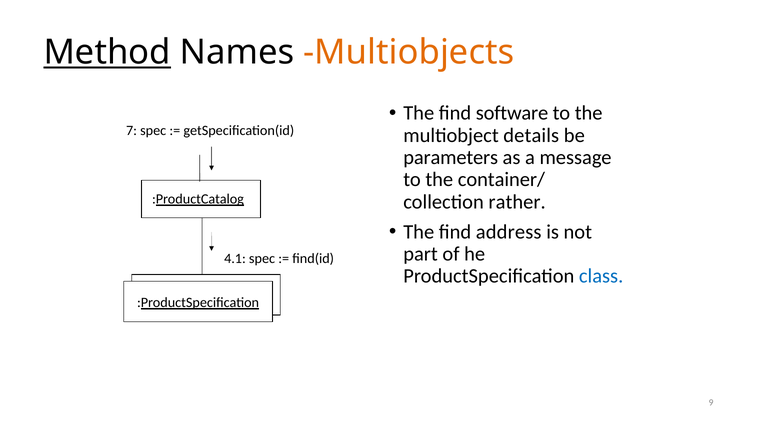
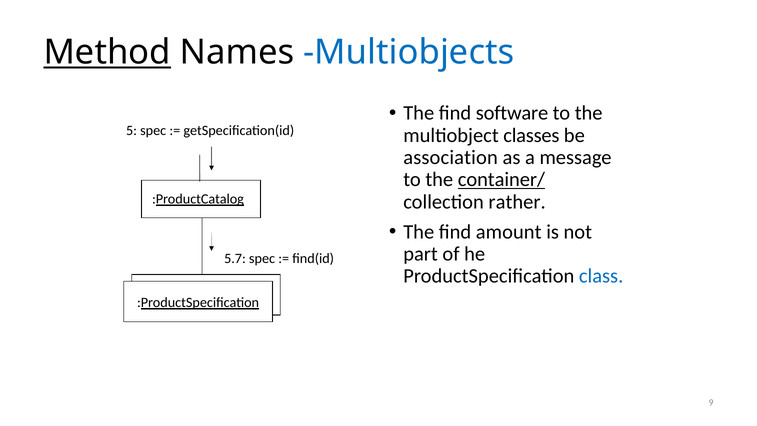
Multiobjects colour: orange -> blue (409, 52)
7: 7 -> 5 (132, 131)
details: details -> classes (531, 135)
parameters: parameters -> association (451, 157)
container/ underline: none -> present (501, 180)
address: address -> amount (509, 232)
4.1: 4.1 -> 5.7 (235, 258)
